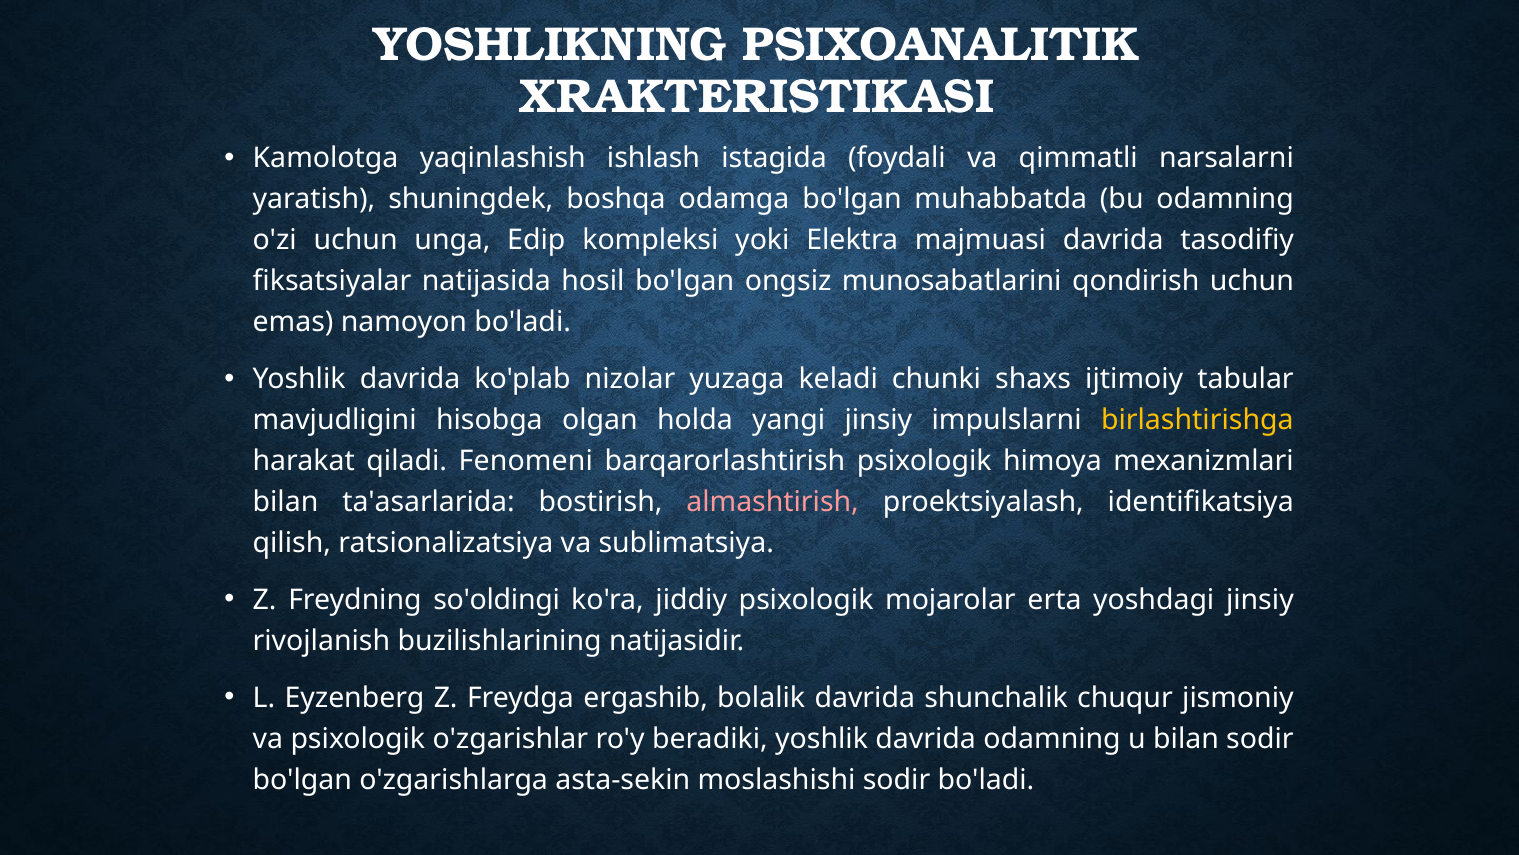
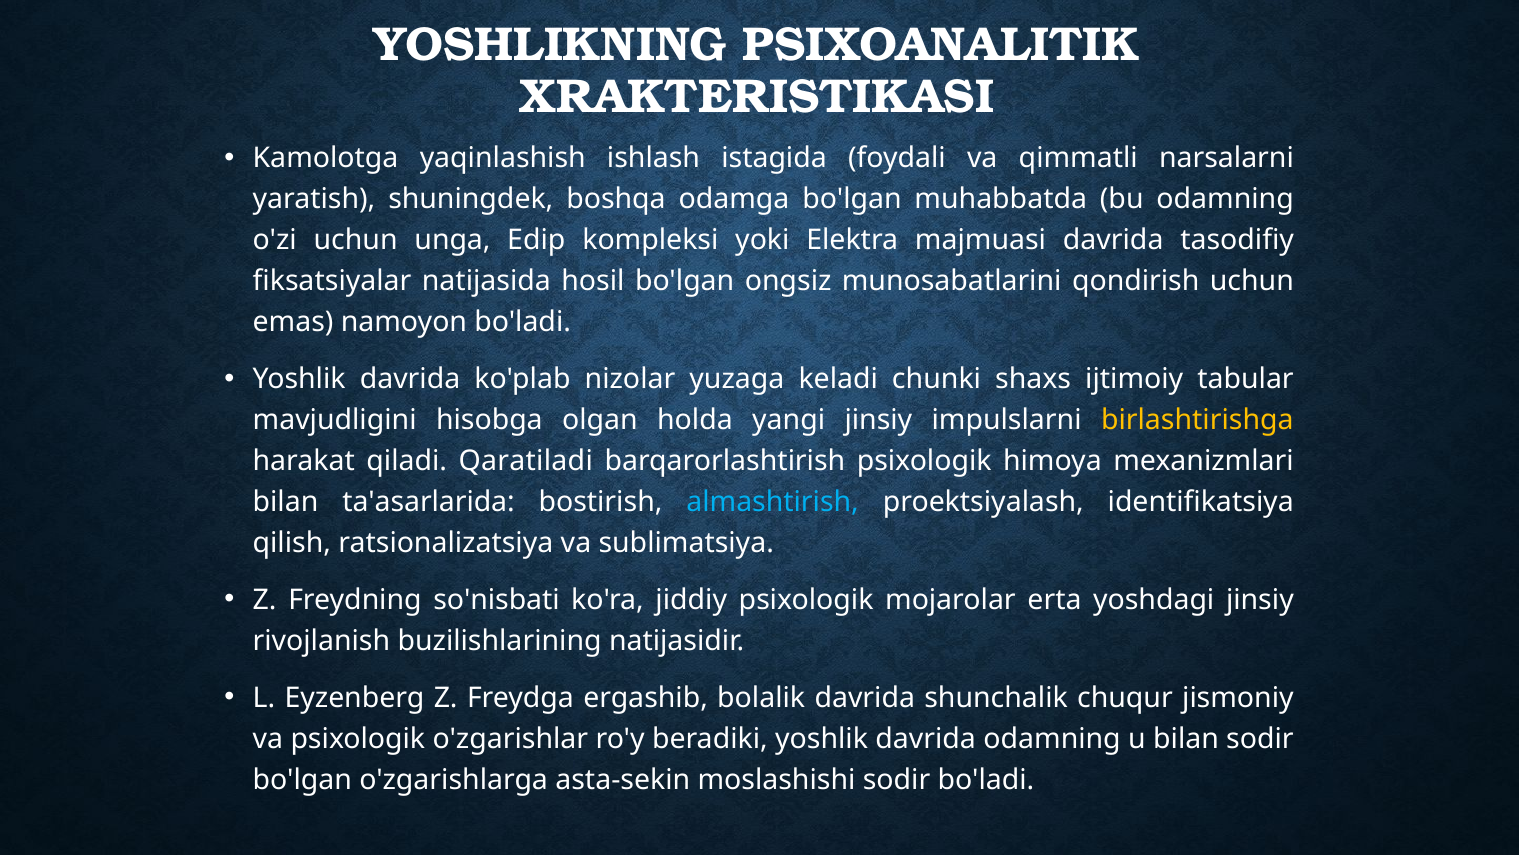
Fenomeni: Fenomeni -> Qaratiladi (526, 461)
almashtirish colour: pink -> light blue (773, 502)
so'oldingi: so'oldingi -> so'nisbati (497, 600)
